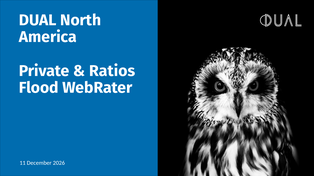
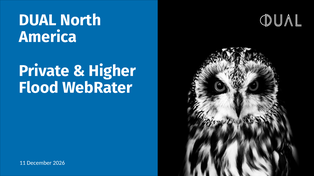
Ratios: Ratios -> Higher (112, 71)
